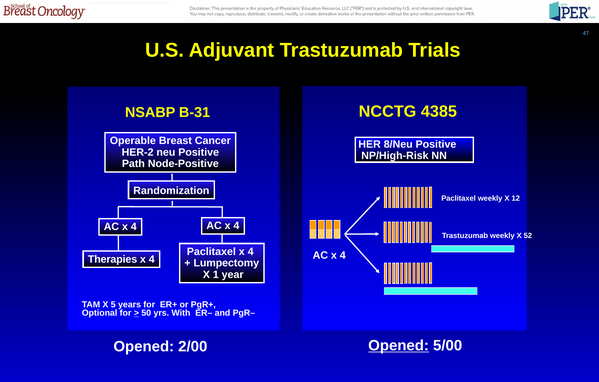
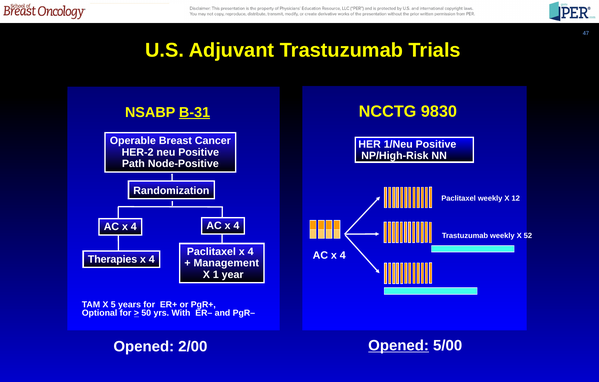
4385: 4385 -> 9830 (439, 112)
B-31 underline: none -> present (195, 112)
8/Neu: 8/Neu -> 1/Neu (398, 144)
Lumpectomy: Lumpectomy -> Management (226, 263)
